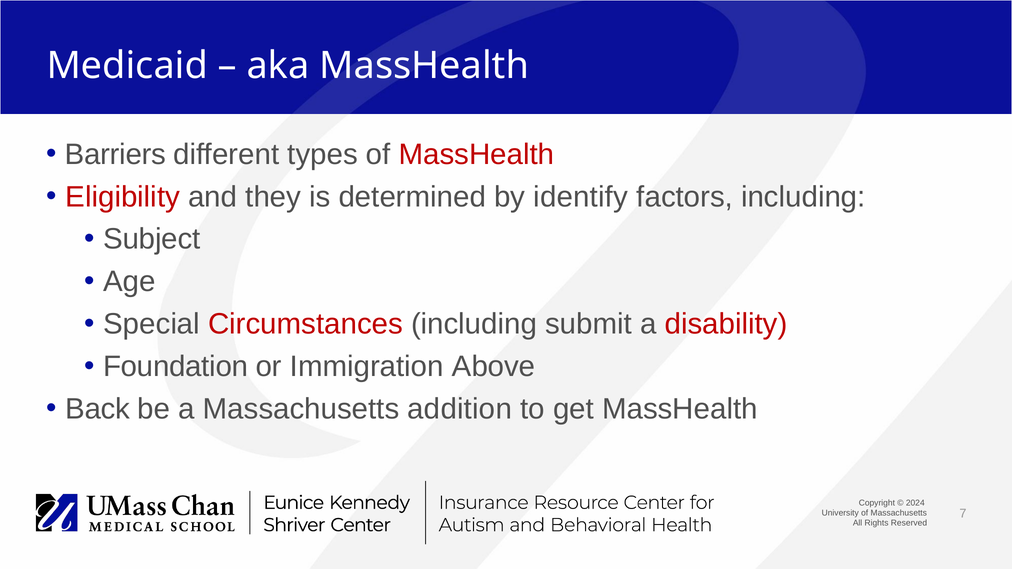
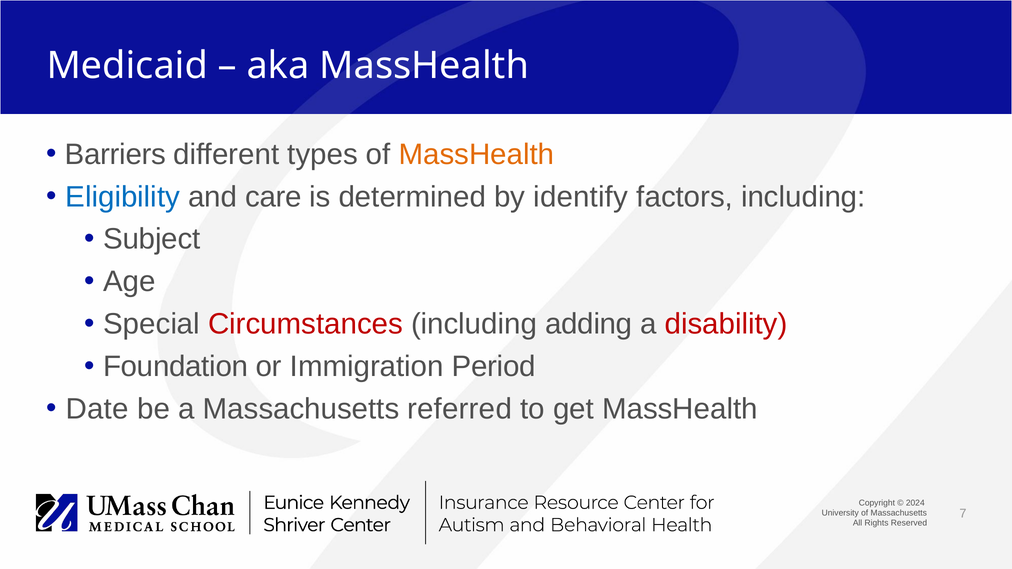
MassHealth colour: red -> orange (476, 154)
Eligibility colour: red -> blue (123, 197)
they: they -> care (273, 197)
submit: submit -> adding (589, 324)
Above: Above -> Period (494, 367)
Back: Back -> Date (97, 409)
addition: addition -> referred (460, 409)
